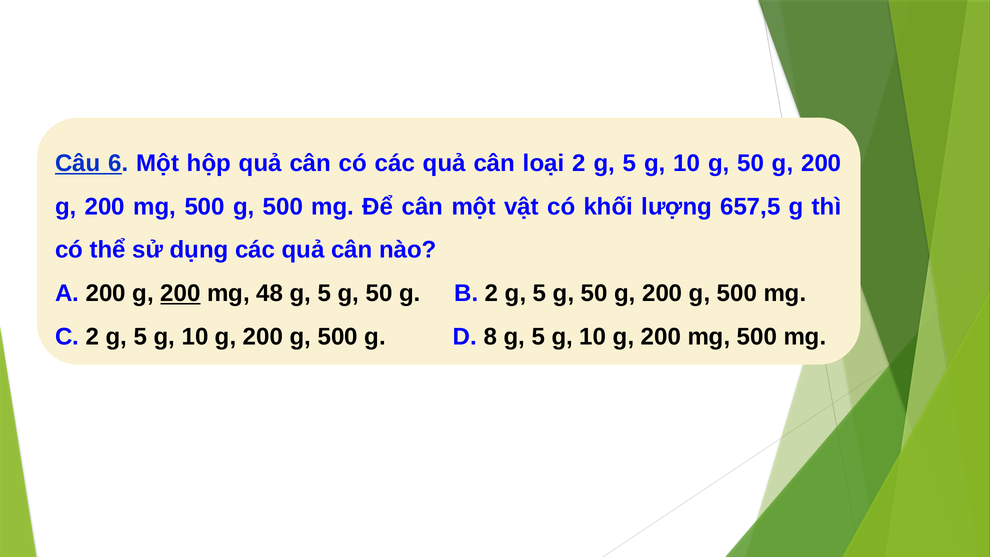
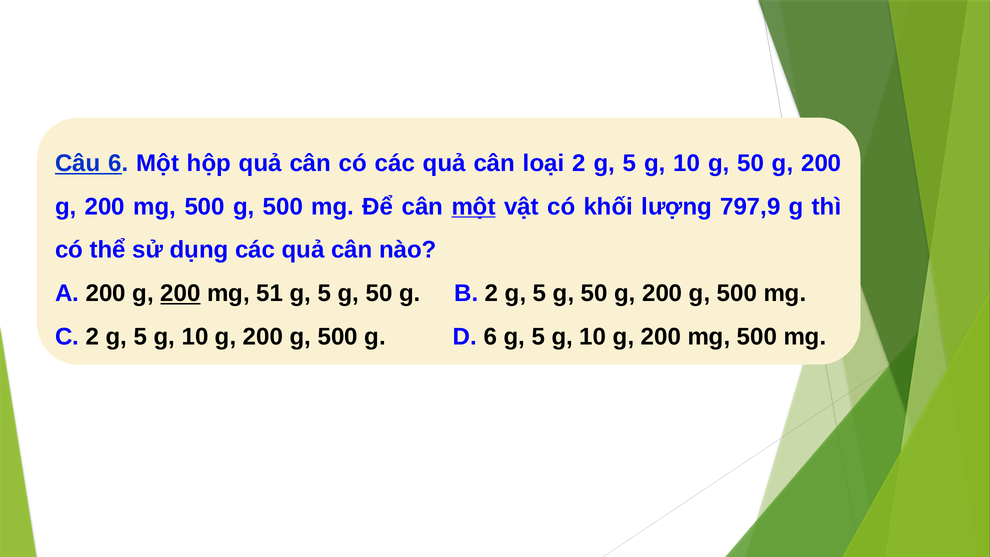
một underline: none -> present (474, 207)
657,5: 657,5 -> 797,9 (750, 207)
48: 48 -> 51 (270, 293)
D 8: 8 -> 6 (490, 337)
